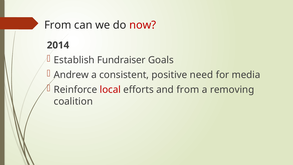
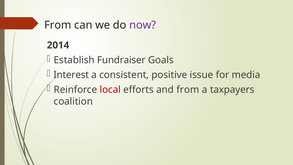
now colour: red -> purple (143, 25)
Andrew: Andrew -> Interest (71, 75)
need: need -> issue (202, 75)
removing: removing -> taxpayers (232, 90)
